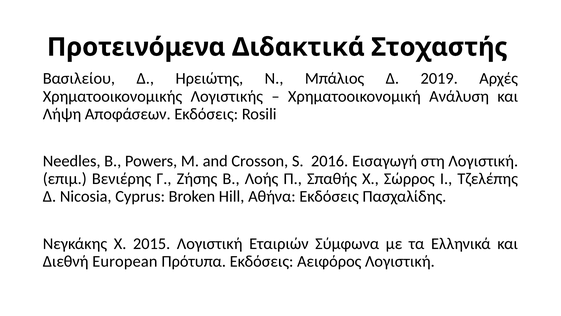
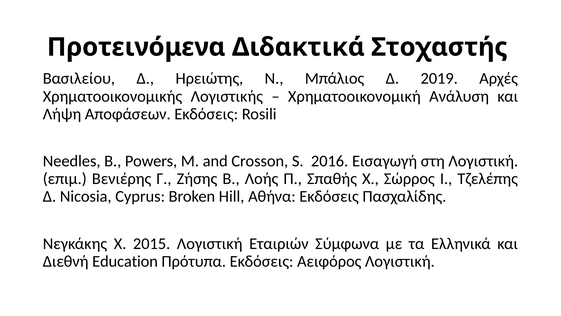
European: European -> Education (125, 261)
